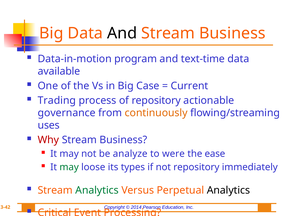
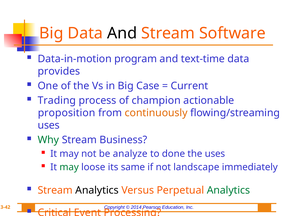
Business: Business -> Software (232, 33)
available: available -> provides (59, 71)
of repository: repository -> champion (156, 100)
governance: governance -> proposition (67, 113)
Why colour: red -> green (48, 140)
were: were -> done (173, 154)
the ease: ease -> uses (215, 154)
types: types -> same (133, 167)
not repository: repository -> landscape (196, 167)
Analytics colour: green -> black (97, 190)
Analytics colour: black -> green (228, 190)
